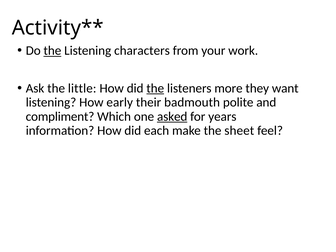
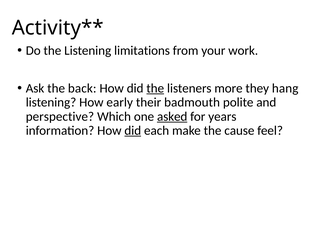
the underline: present -> none (52, 51)
characters: characters -> limitations (142, 51)
little: little -> back (82, 88)
want: want -> hang (285, 88)
compliment: compliment -> perspective (60, 116)
did underline: none -> present (133, 131)
sheet: sheet -> cause (239, 131)
